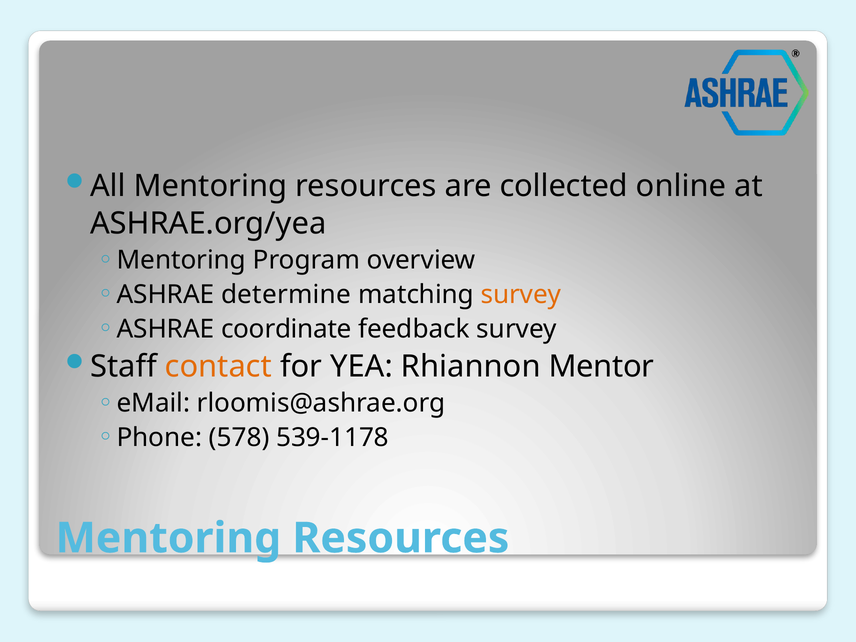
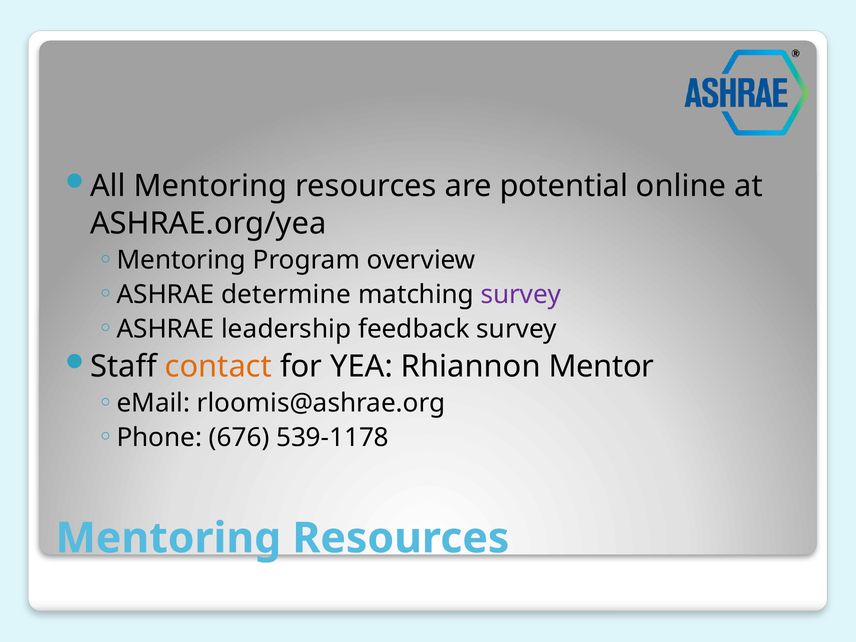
collected: collected -> potential (564, 186)
survey colour: orange -> purple (521, 295)
coordinate: coordinate -> leadership (286, 329)
578: 578 -> 676 (239, 438)
